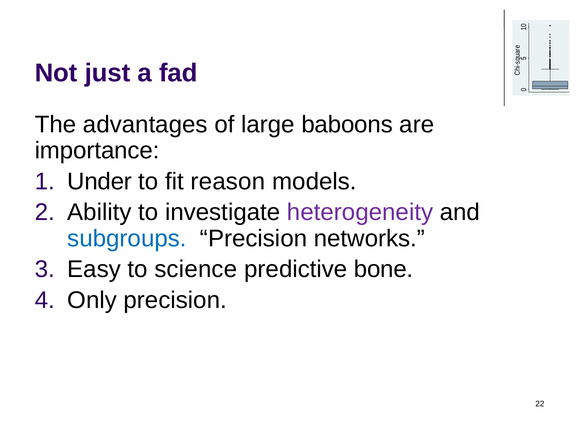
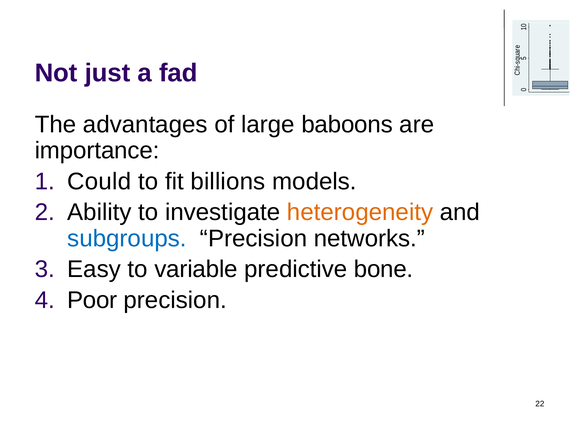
Under: Under -> Could (99, 182)
reason: reason -> billions (228, 182)
heterogeneity colour: purple -> orange (360, 212)
science: science -> variable (196, 269)
Only: Only -> Poor (92, 300)
